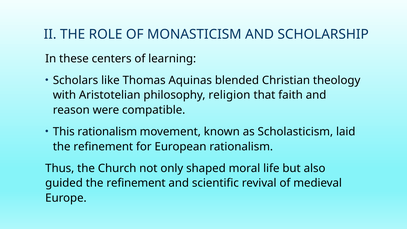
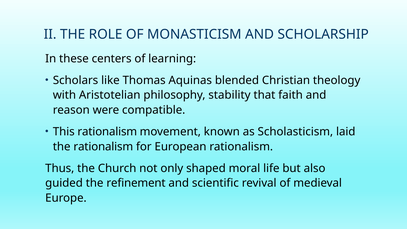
religion: religion -> stability (229, 95)
refinement: refinement -> rationalism (103, 147)
